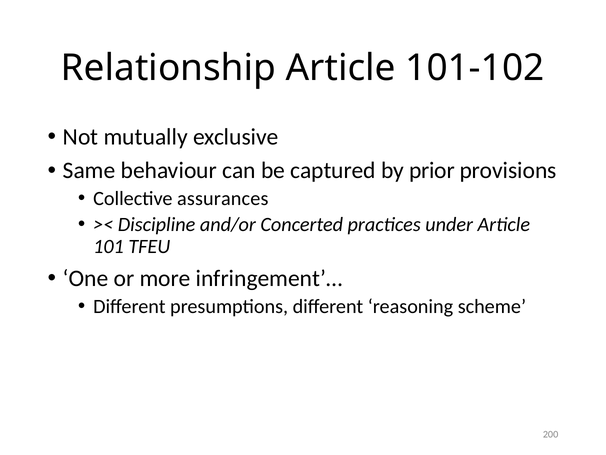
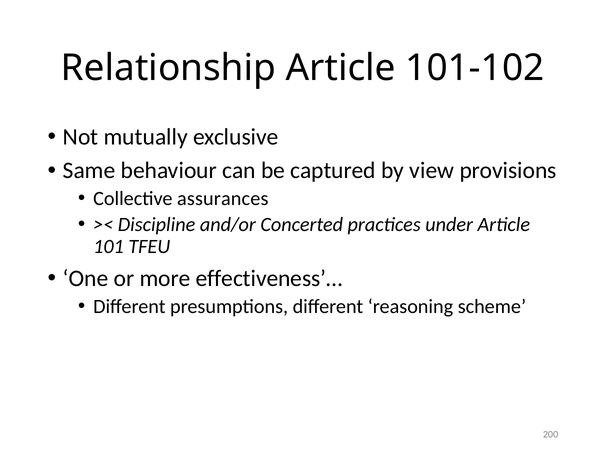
prior: prior -> view (432, 170)
infringement’…: infringement’… -> effectiveness’… (269, 278)
